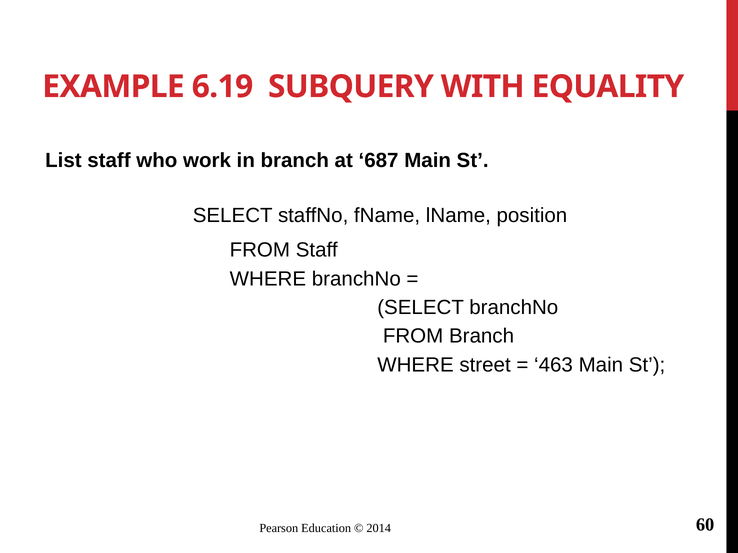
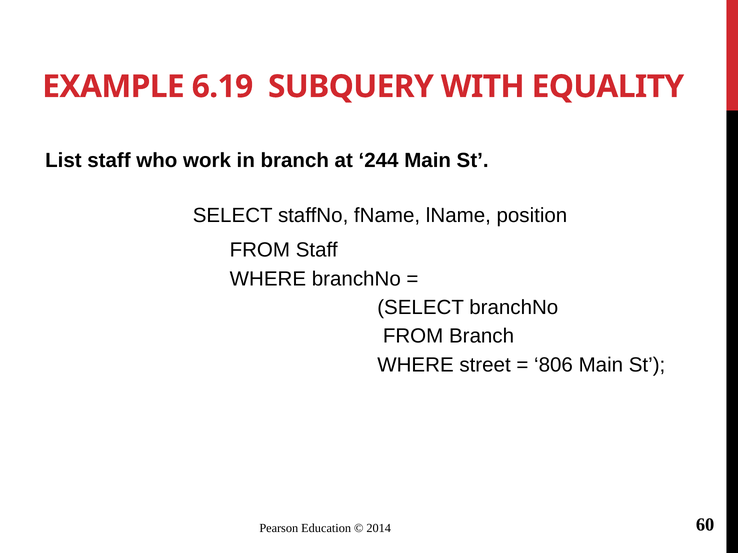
687: 687 -> 244 (379, 161)
463: 463 -> 806 (553, 365)
